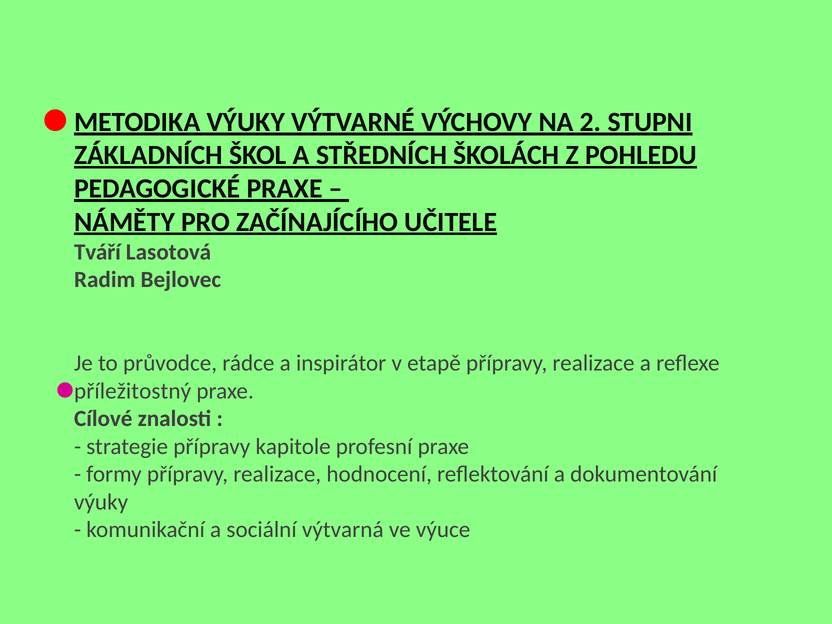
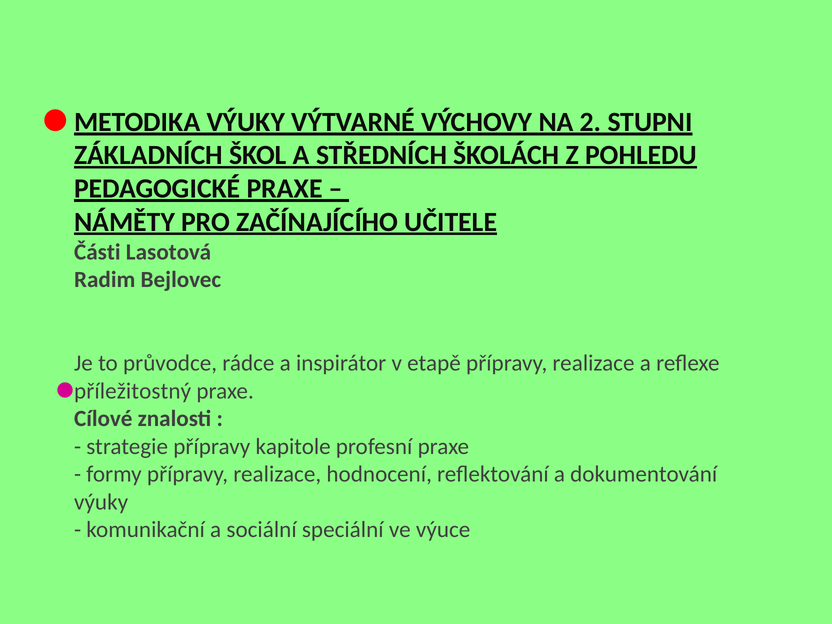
Tváří: Tváří -> Části (97, 252)
výtvarná: výtvarná -> speciální (343, 530)
